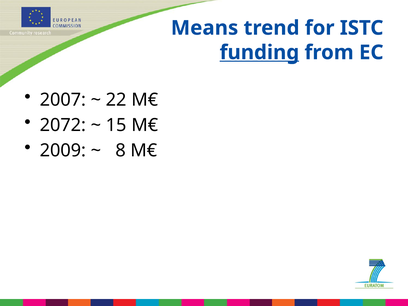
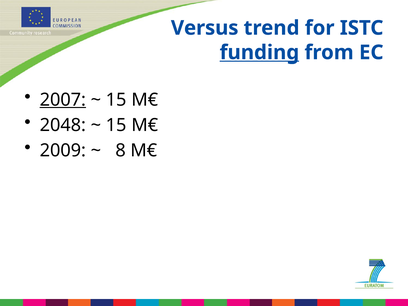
Means: Means -> Versus (205, 28)
2007 underline: none -> present (63, 100)
22: 22 -> 15 (116, 100)
2072: 2072 -> 2048 (63, 125)
